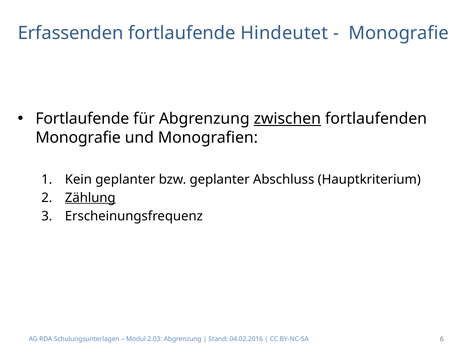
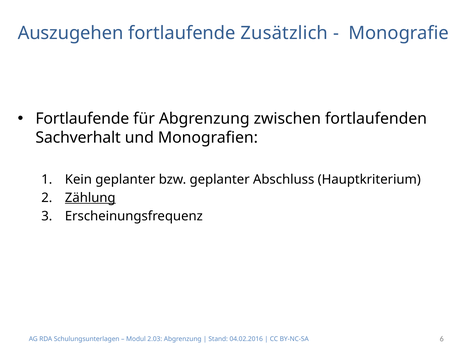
Erfassenden: Erfassenden -> Auszugehen (71, 33)
Hindeutet: Hindeutet -> Zusätzlich (284, 33)
zwischen underline: present -> none (287, 119)
Monografie: Monografie -> Sachverhalt (78, 138)
